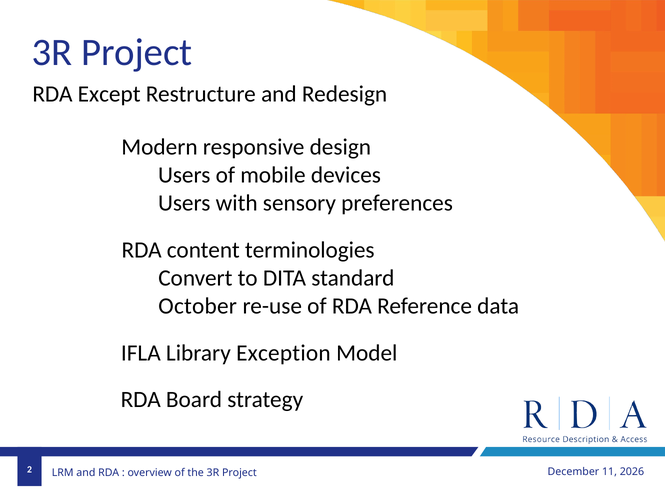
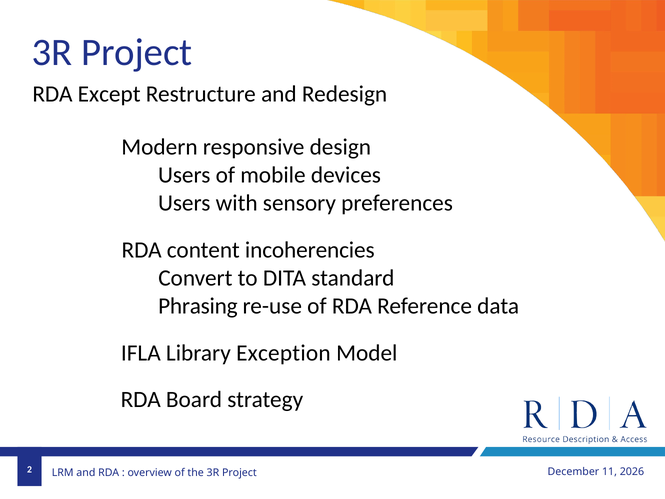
terminologies: terminologies -> incoherencies (310, 250)
October: October -> Phrasing (198, 306)
